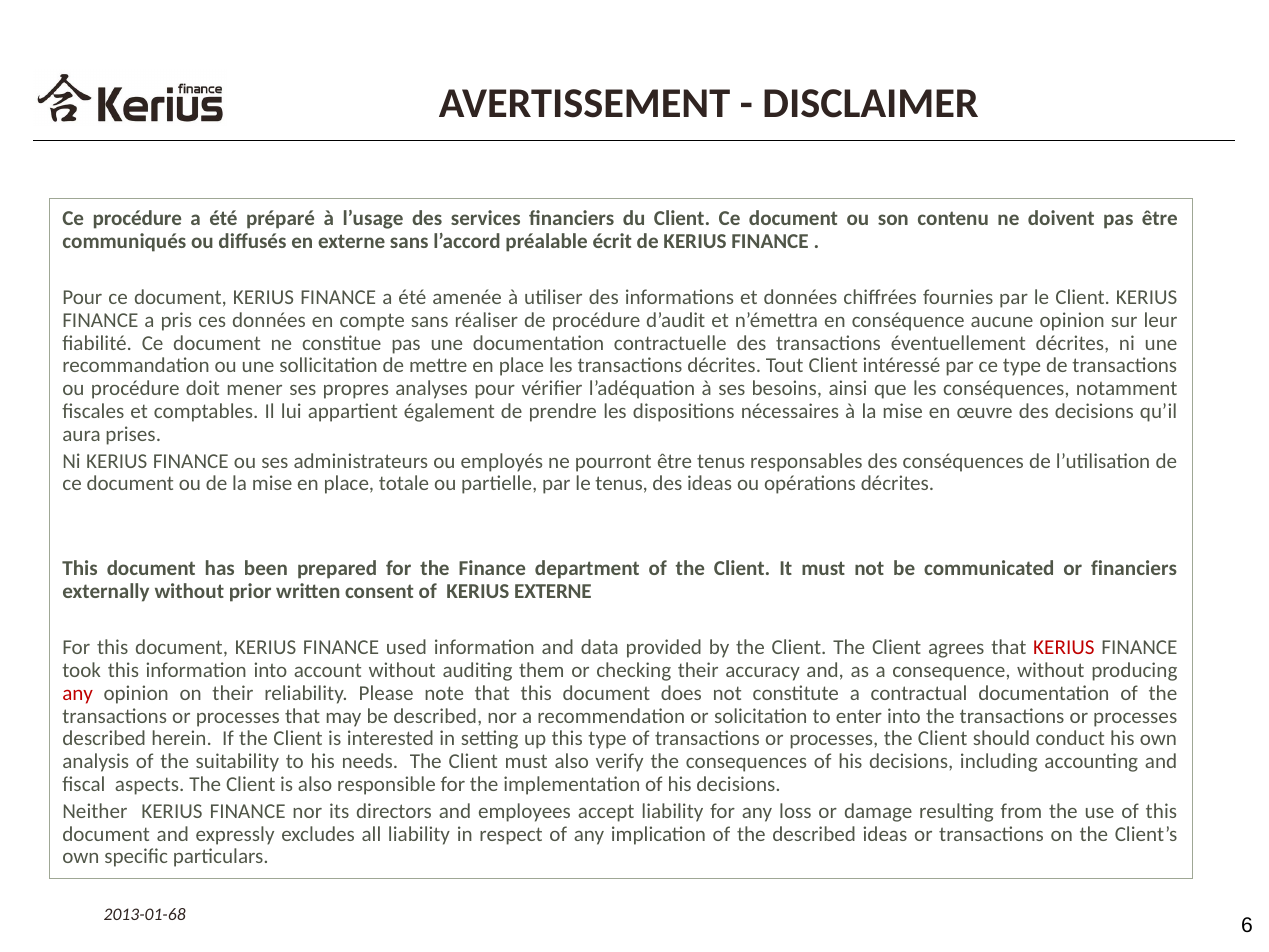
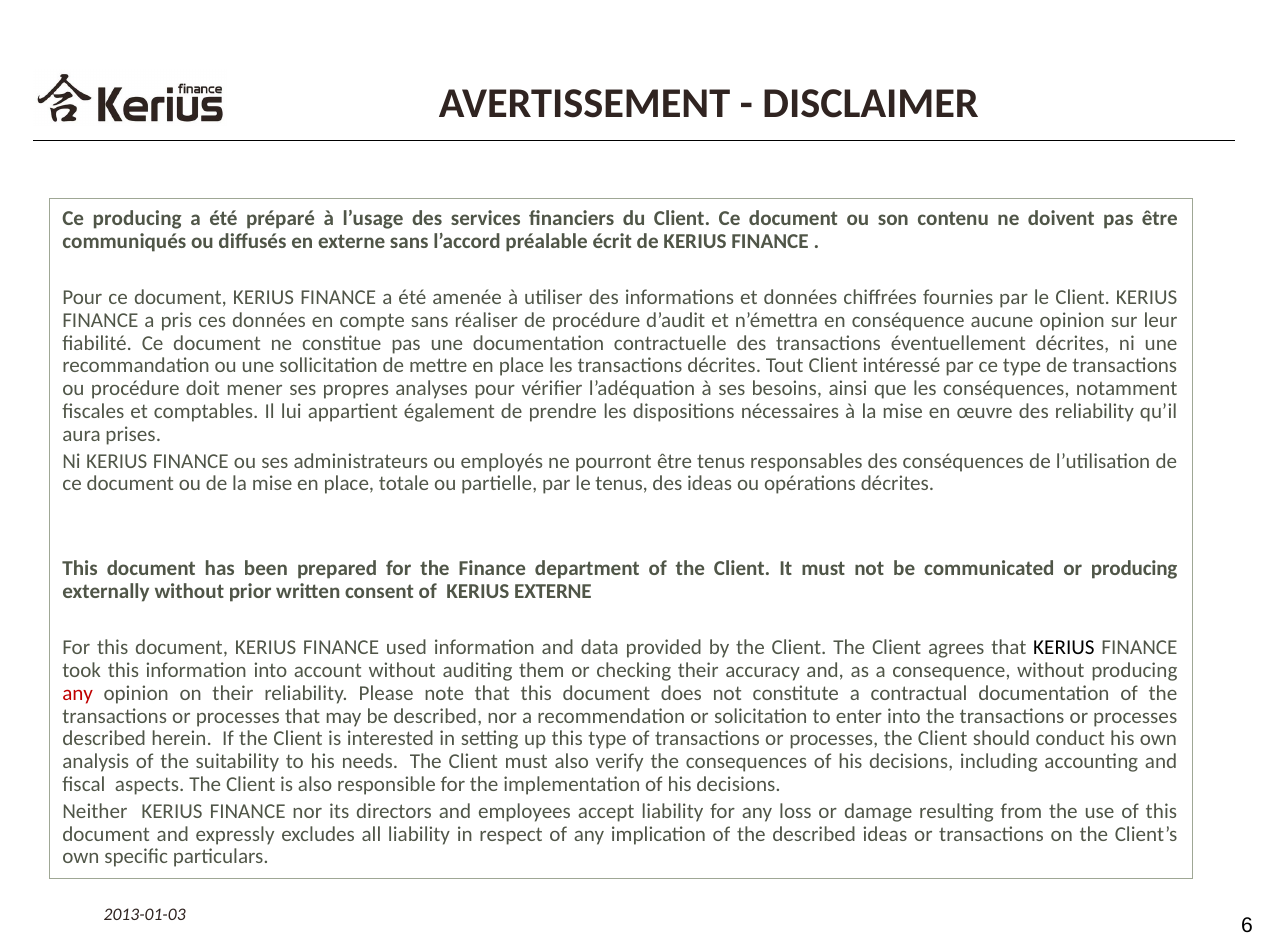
Ce procédure: procédure -> producing (137, 219)
des decisions: decisions -> reliability (1094, 411)
or financiers: financiers -> producing (1134, 569)
KERIUS colour: red -> black (1064, 647)
2013-01-68: 2013-01-68 -> 2013-01-03 (145, 914)
